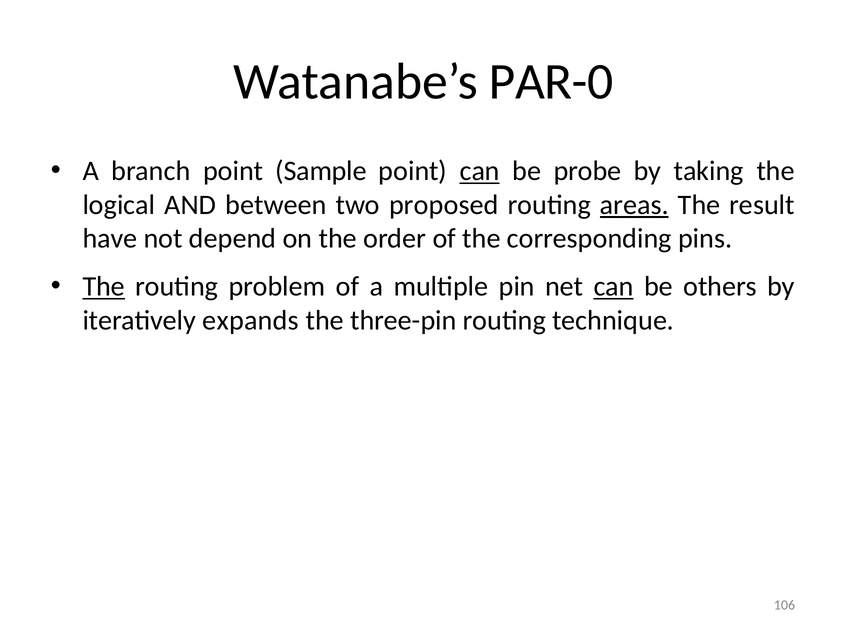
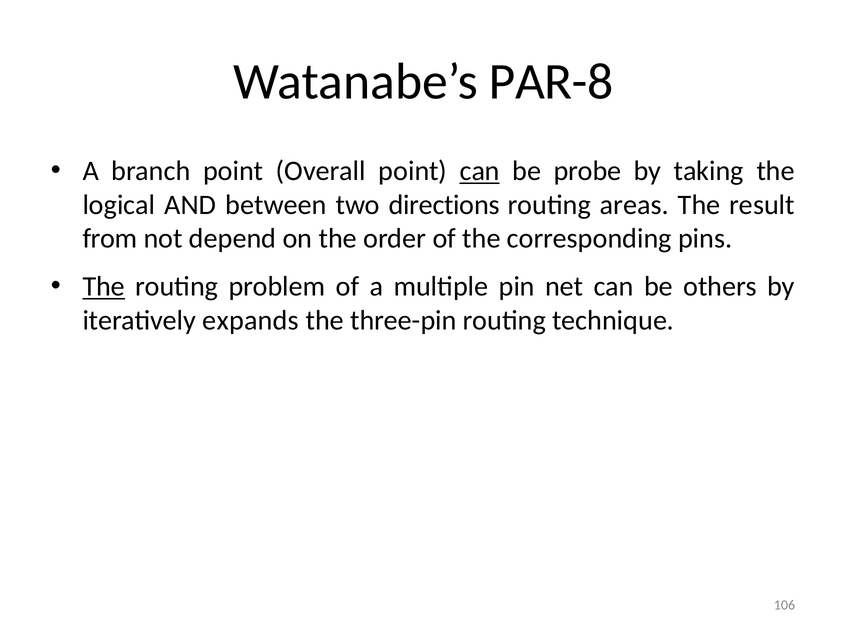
PAR-0: PAR-0 -> PAR-8 (551, 82)
Sample: Sample -> Overall (321, 171)
proposed: proposed -> directions (444, 205)
areas underline: present -> none (634, 205)
have: have -> from (110, 239)
can underline: present -> none (614, 287)
